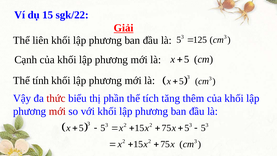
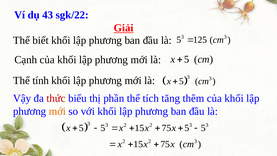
dụ 15: 15 -> 43 (48, 15)
liên: liên -> biết (41, 40)
mới colour: red -> orange (57, 111)
